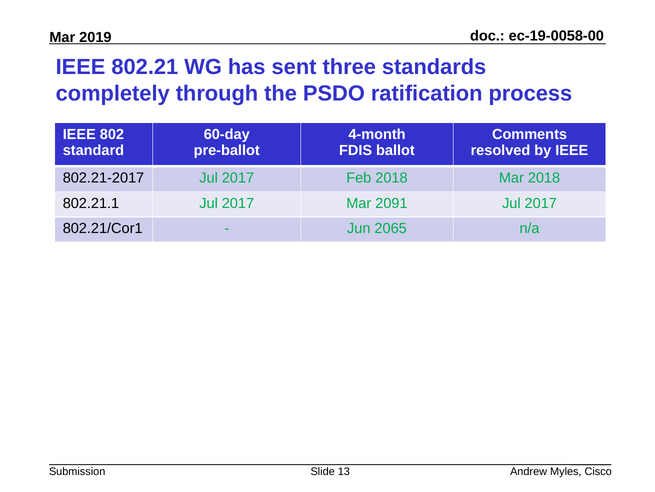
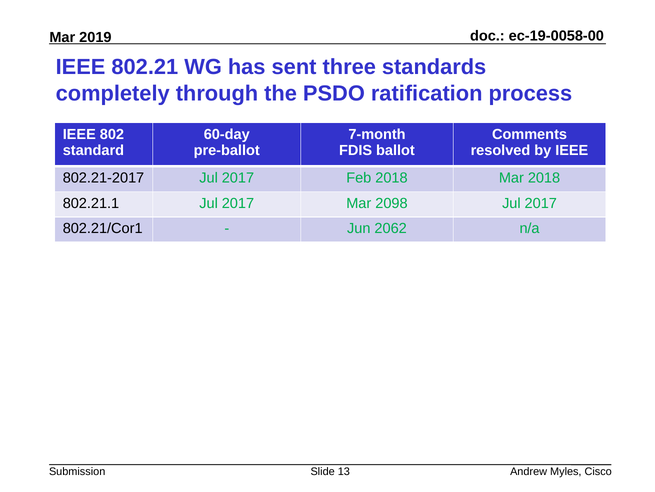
4-month: 4-month -> 7-month (377, 134)
2091: 2091 -> 2098 (391, 203)
2065: 2065 -> 2062 (391, 228)
